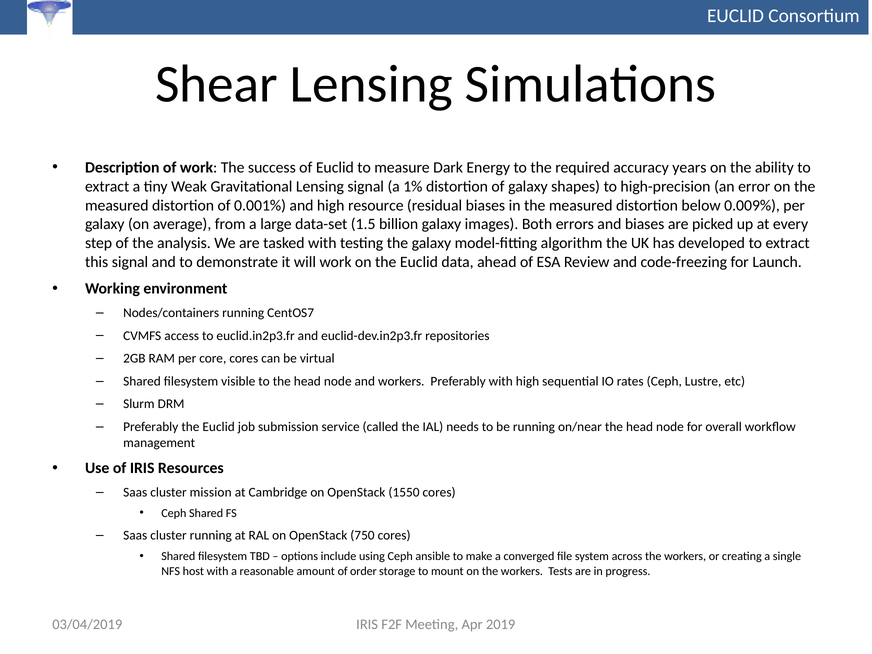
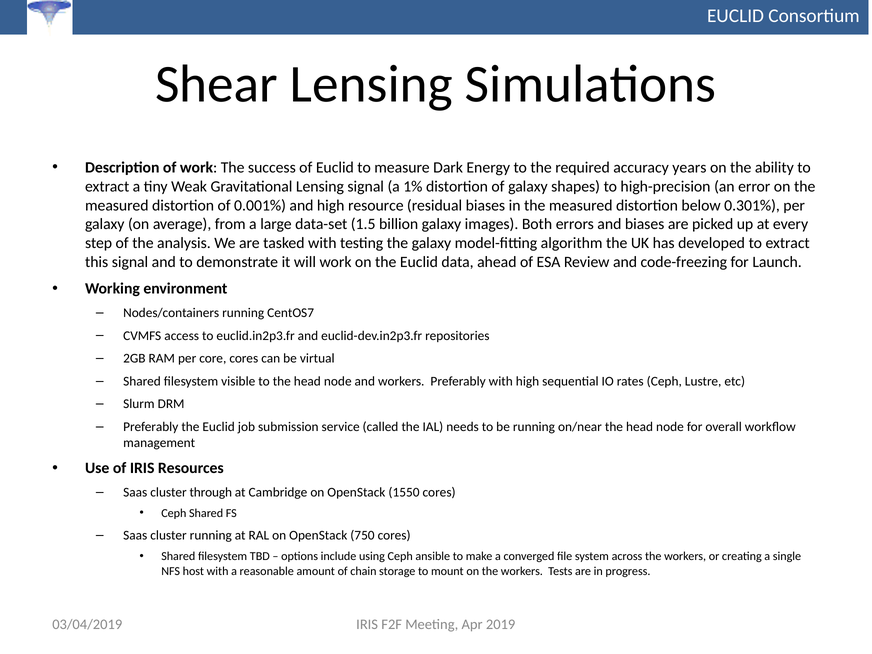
0.009%: 0.009% -> 0.301% (752, 205)
mission: mission -> through (211, 492)
order: order -> chain (363, 571)
